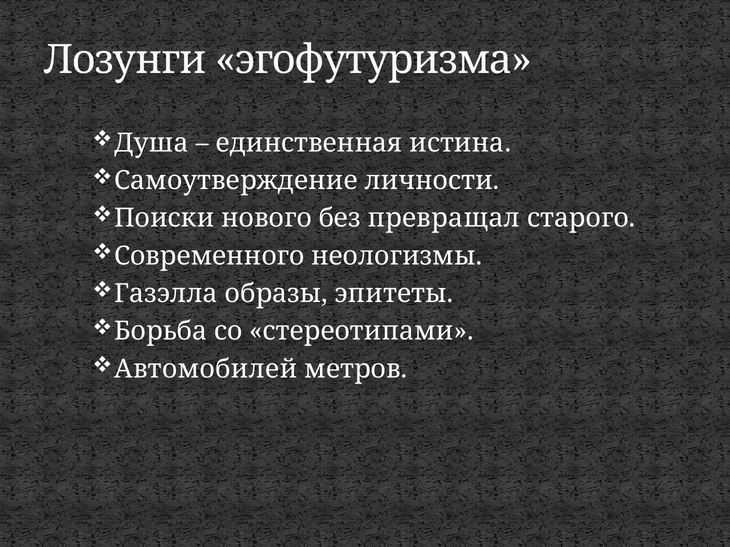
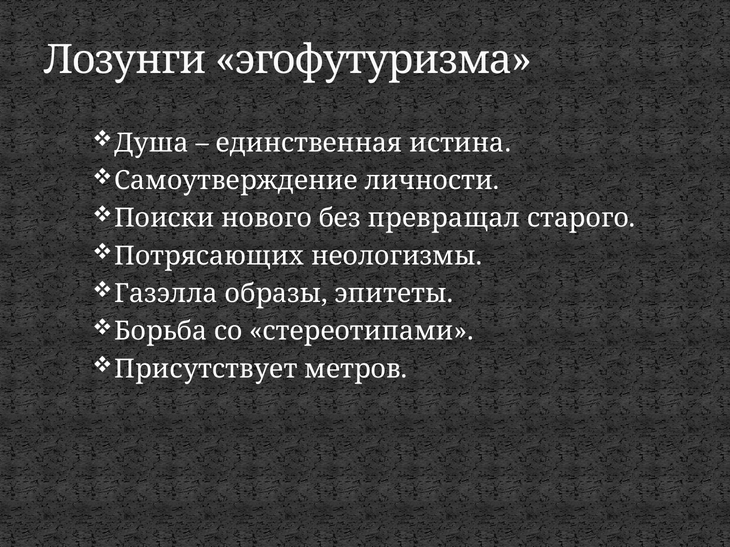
Современного: Современного -> Потрясающих (209, 256)
Автомобилей: Автомобилей -> Присутствует (206, 369)
